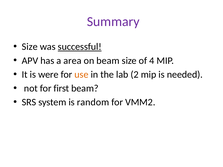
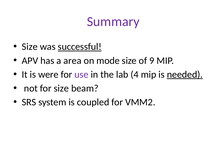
on beam: beam -> mode (108, 61)
4: 4 -> 9 (152, 61)
use colour: orange -> purple (81, 75)
2: 2 -> 4 (135, 75)
needed underline: none -> present (185, 75)
for first: first -> size (61, 88)
random: random -> coupled (93, 102)
